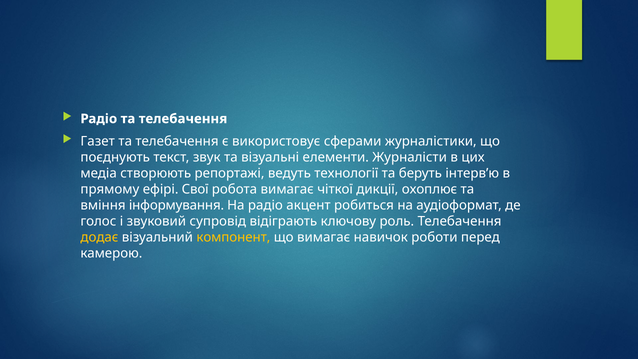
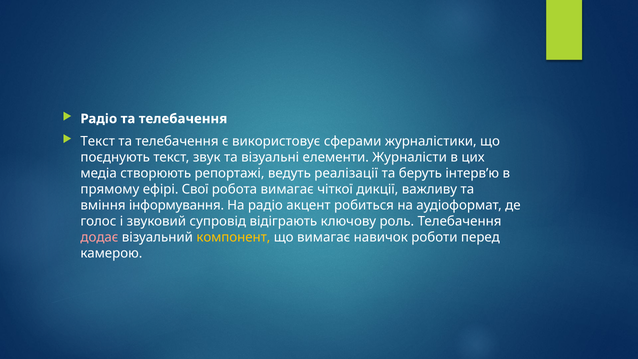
Газет: Газет -> Текст (98, 141)
технології: технології -> реалізації (346, 173)
охоплює: охоплює -> важливу (429, 189)
додає colour: yellow -> pink (99, 237)
